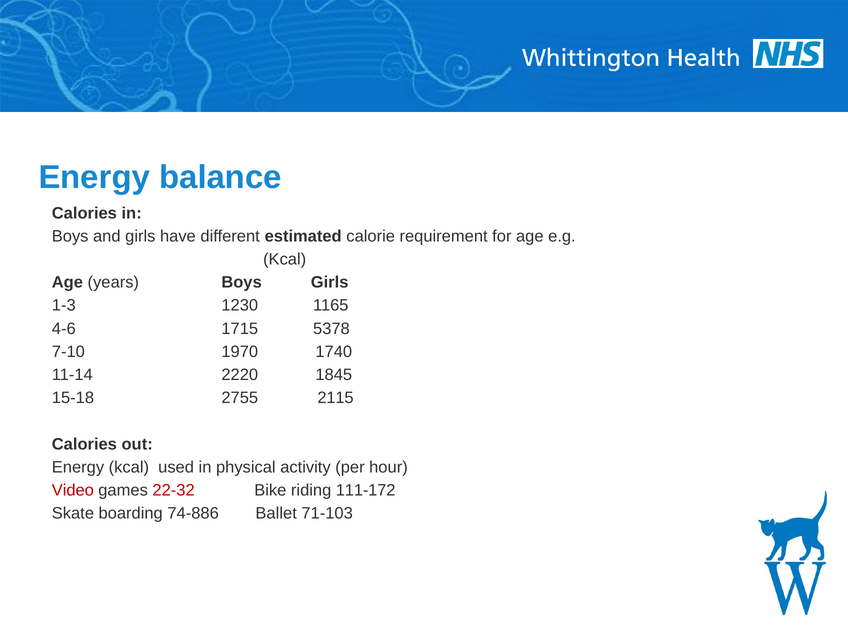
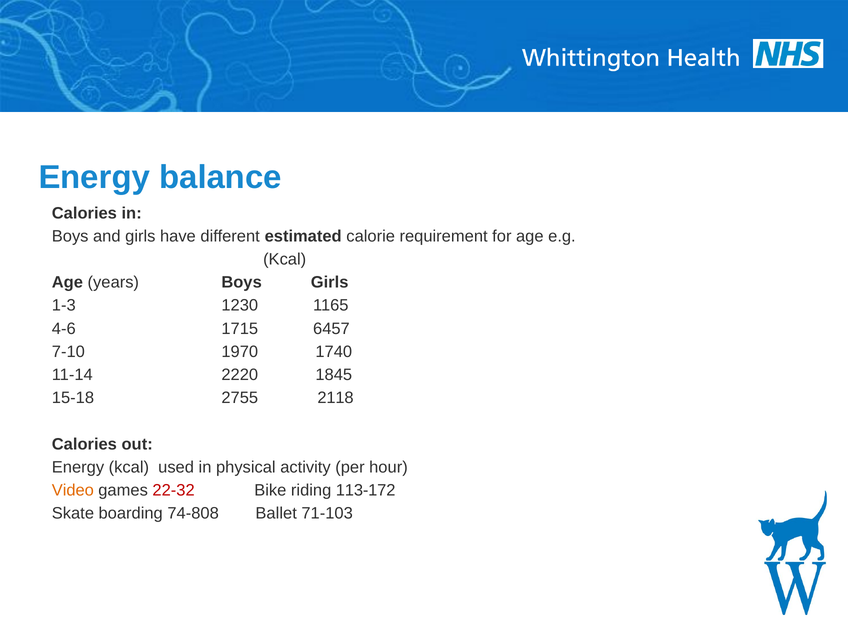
5378: 5378 -> 6457 (331, 329)
2115: 2115 -> 2118 (335, 398)
Video colour: red -> orange (73, 490)
111-172: 111-172 -> 113-172 (366, 490)
74-886: 74-886 -> 74-808 (193, 513)
